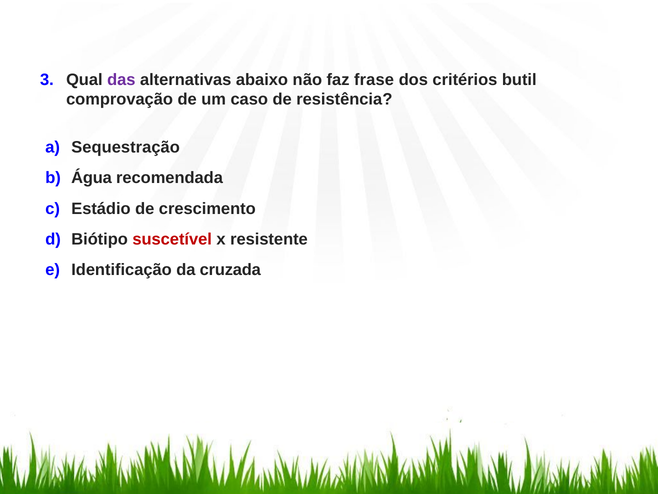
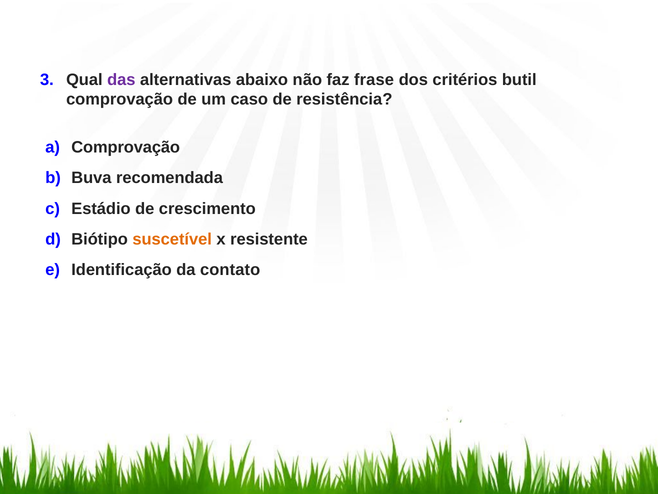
Sequestração: Sequestração -> Comprovação (126, 147)
Água: Água -> Buva (91, 178)
suscetível colour: red -> orange (172, 239)
cruzada: cruzada -> contato (230, 270)
